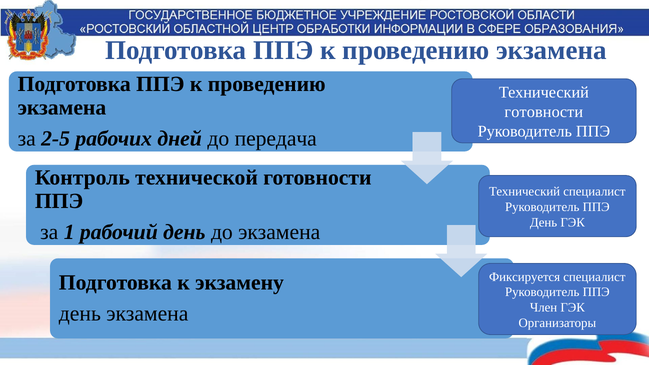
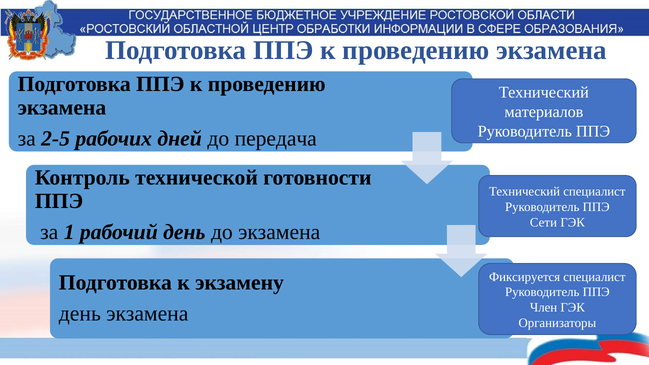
готовности: готовности -> материалов (544, 112)
День: День -> Сети (544, 222)
